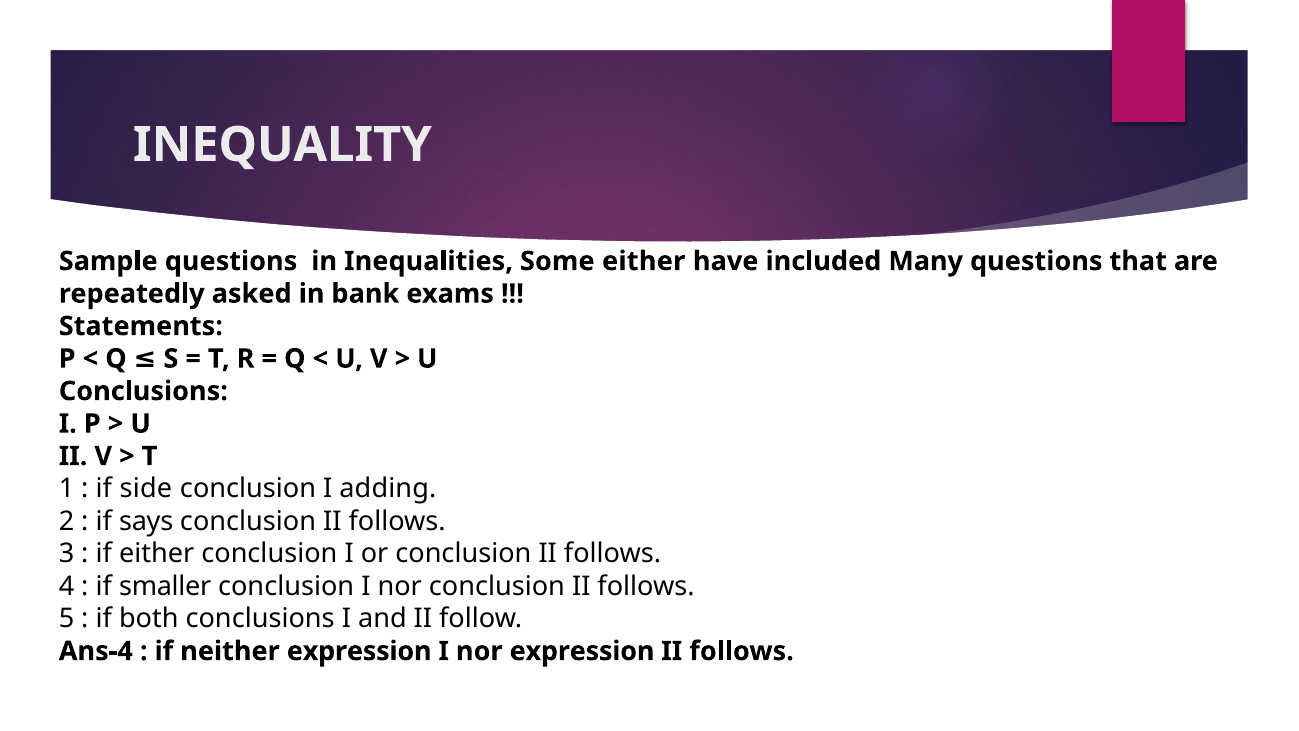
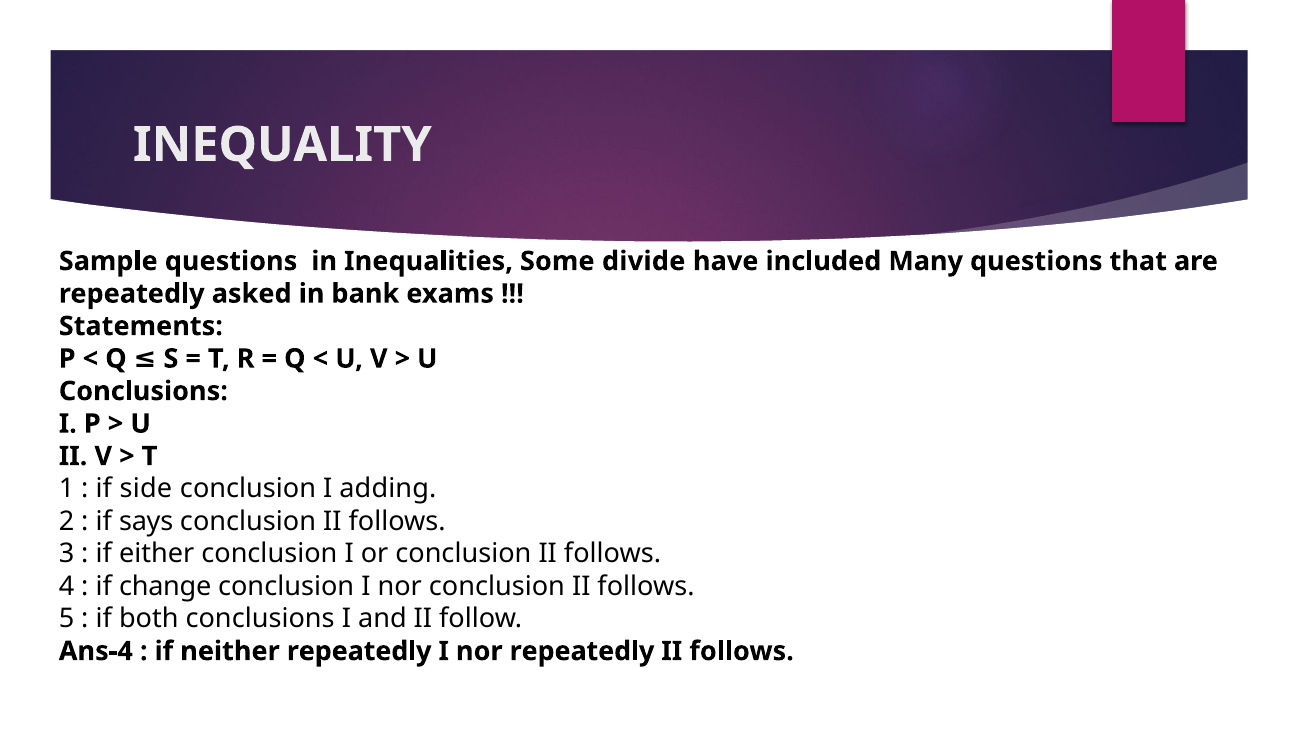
Some either: either -> divide (644, 261)
smaller: smaller -> change (165, 586)
neither expression: expression -> repeatedly (359, 651)
nor expression: expression -> repeatedly (582, 651)
